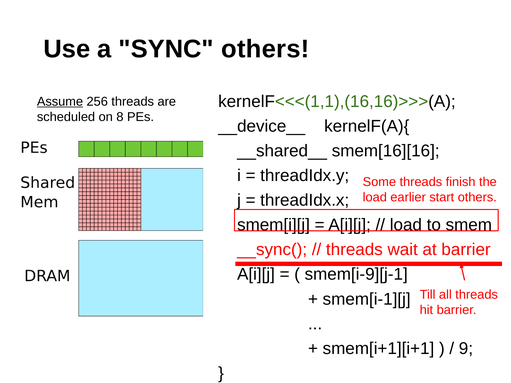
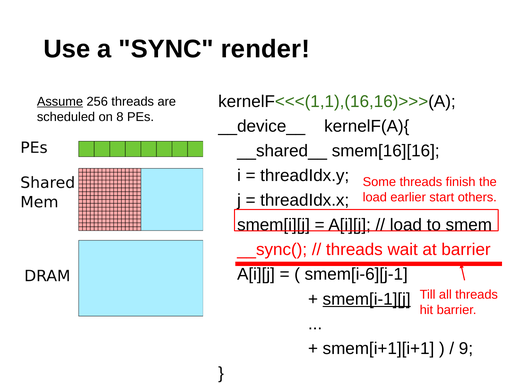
SYNC others: others -> render (265, 49)
smem[i-9][j-1: smem[i-9][j-1 -> smem[i-6][j-1 (356, 275)
smem[i-1][j underline: none -> present (367, 299)
